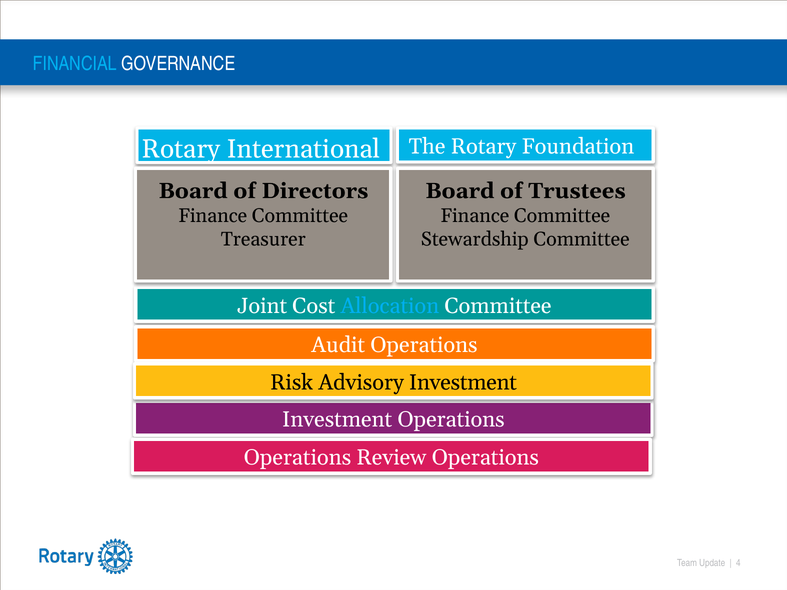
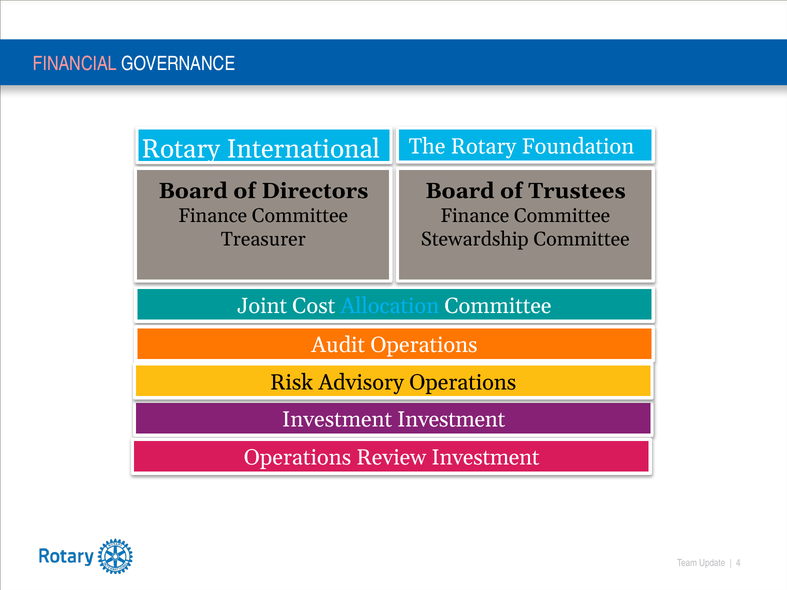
FINANCIAL colour: light blue -> pink (75, 64)
Advisory Investment: Investment -> Operations (463, 383)
Investment Operations: Operations -> Investment (451, 420)
Review Operations: Operations -> Investment (485, 458)
